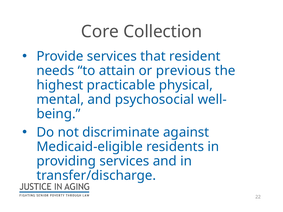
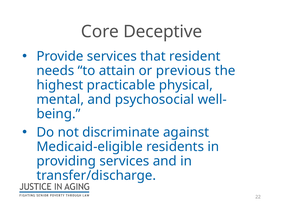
Collection: Collection -> Deceptive (163, 32)
